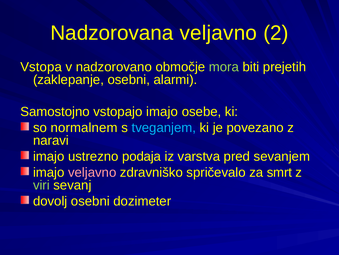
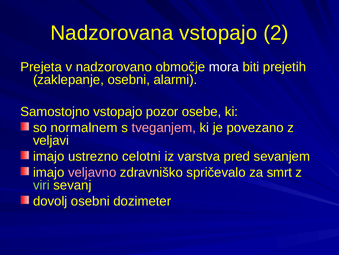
Nadzorovana veljavno: veljavno -> vstopajo (218, 33)
Vstopa: Vstopa -> Prejeta (41, 67)
mora colour: light green -> white (224, 67)
vstopajo imajo: imajo -> pozor (162, 111)
tveganjem colour: light blue -> pink (164, 127)
naravi: naravi -> veljavi (51, 140)
podaja: podaja -> celotni (141, 156)
